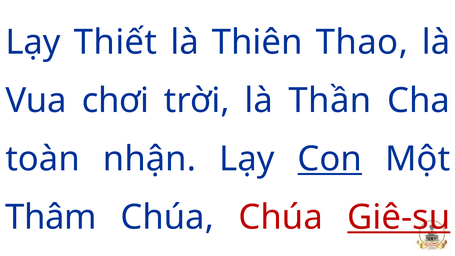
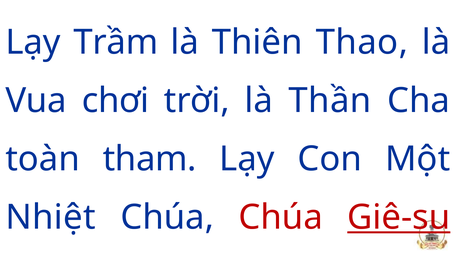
Thiết: Thiết -> Trầm (116, 42)
nhận: nhận -> tham (150, 159)
Con underline: present -> none (330, 159)
Thâm: Thâm -> Nhiệt (51, 217)
